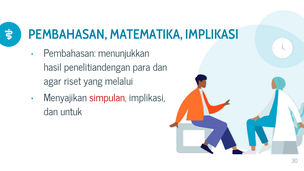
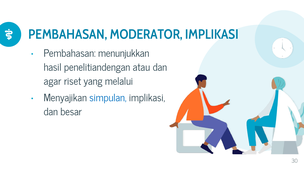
MATEMATIKA: MATEMATIKA -> MODERATOR (146, 34)
para: para -> atau (141, 68)
simpulan colour: red -> blue (108, 98)
untuk: untuk -> besar (71, 112)
